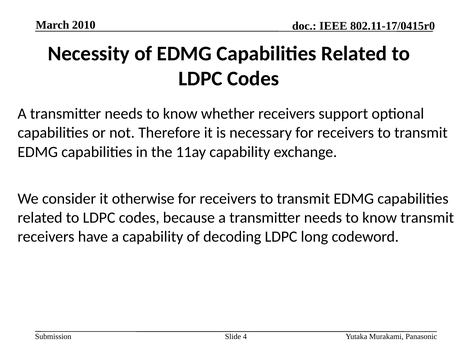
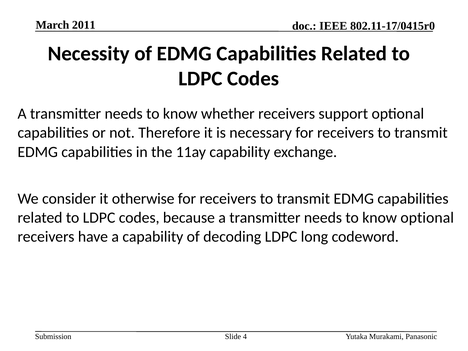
2010: 2010 -> 2011 (84, 25)
know transmit: transmit -> optional (427, 218)
